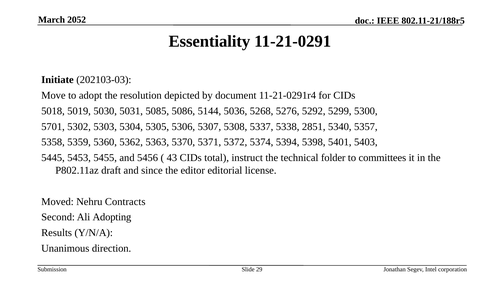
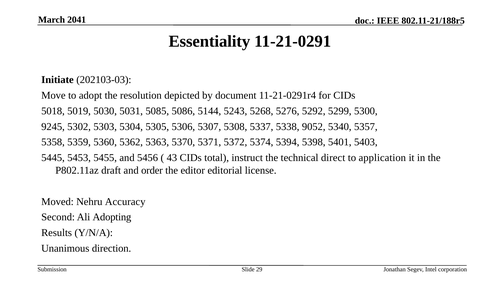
2052: 2052 -> 2041 (77, 20)
5036: 5036 -> 5243 (235, 111)
5701: 5701 -> 9245 (53, 127)
2851: 2851 -> 9052 (314, 127)
folder: folder -> direct (333, 158)
committees: committees -> application (382, 158)
since: since -> order (152, 170)
Contracts: Contracts -> Accuracy (125, 202)
